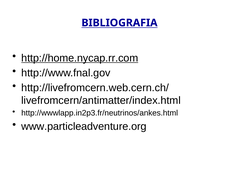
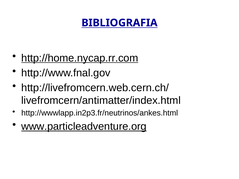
www.particleadventure.org underline: none -> present (84, 127)
